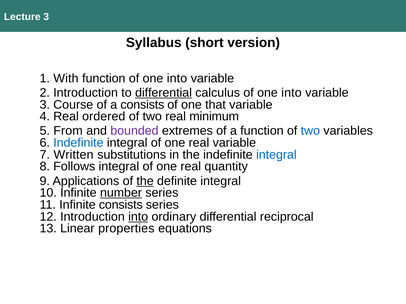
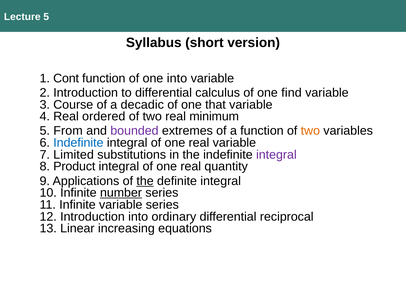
Lecture 3: 3 -> 5 (46, 17)
With: With -> Cont (66, 79)
differential underline: present -> none (164, 93)
calculus of one into: into -> find (291, 93)
a consists: consists -> decadic (142, 105)
two colour: blue -> orange (310, 131)
Written: Written -> Limited (74, 155)
integral colour: blue -> purple (276, 155)
Follows: Follows -> Product (74, 167)
Infinite consists: consists -> variable (121, 205)
into underline: present -> none (138, 217)
properties: properties -> increasing (126, 229)
